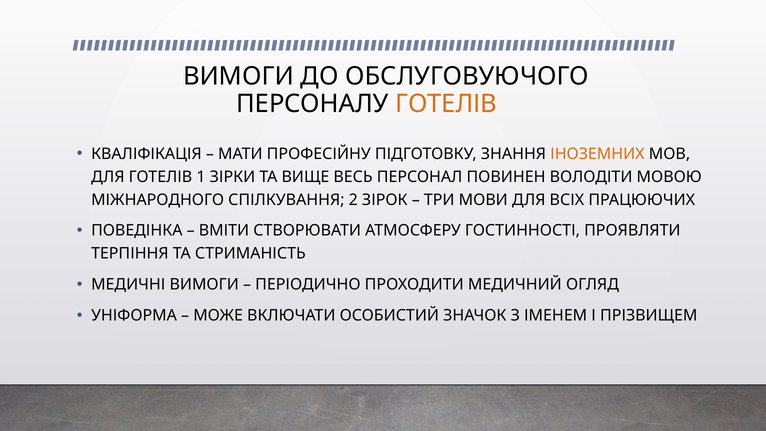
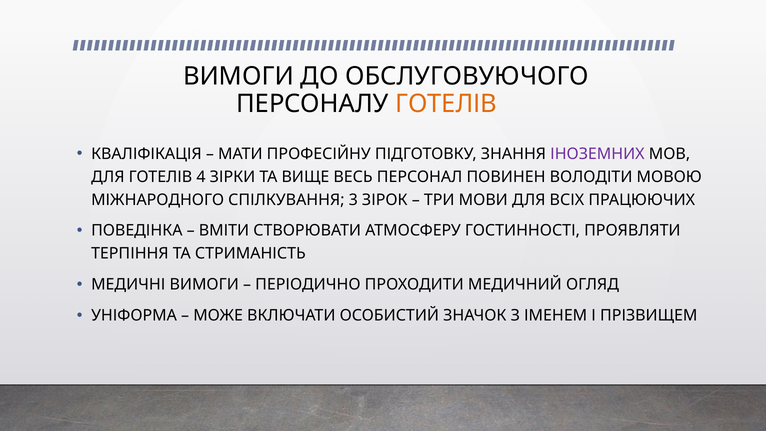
ІНОЗЕМНИХ colour: orange -> purple (597, 154)
1: 1 -> 4 (201, 177)
2: 2 -> 3 (353, 200)
